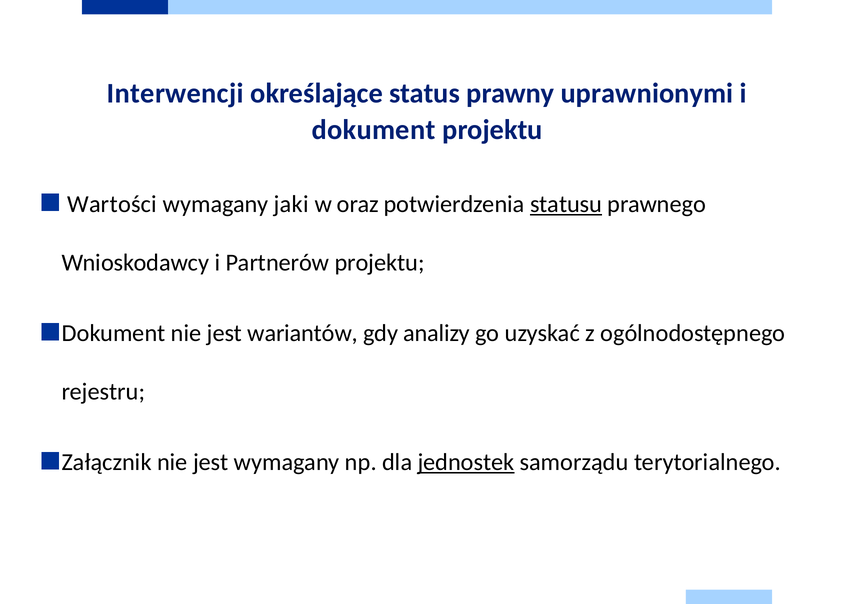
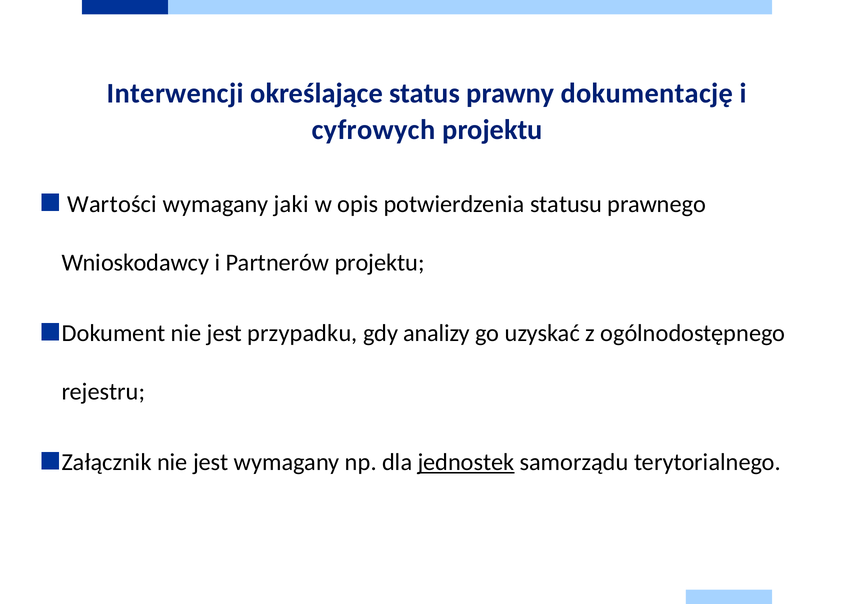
uprawnionymi: uprawnionymi -> dokumentację (647, 93)
dokument: dokument -> cyfrowych (374, 130)
oraz: oraz -> opis (358, 204)
statusu underline: present -> none (566, 204)
wariantów: wariantów -> przypadku (303, 333)
